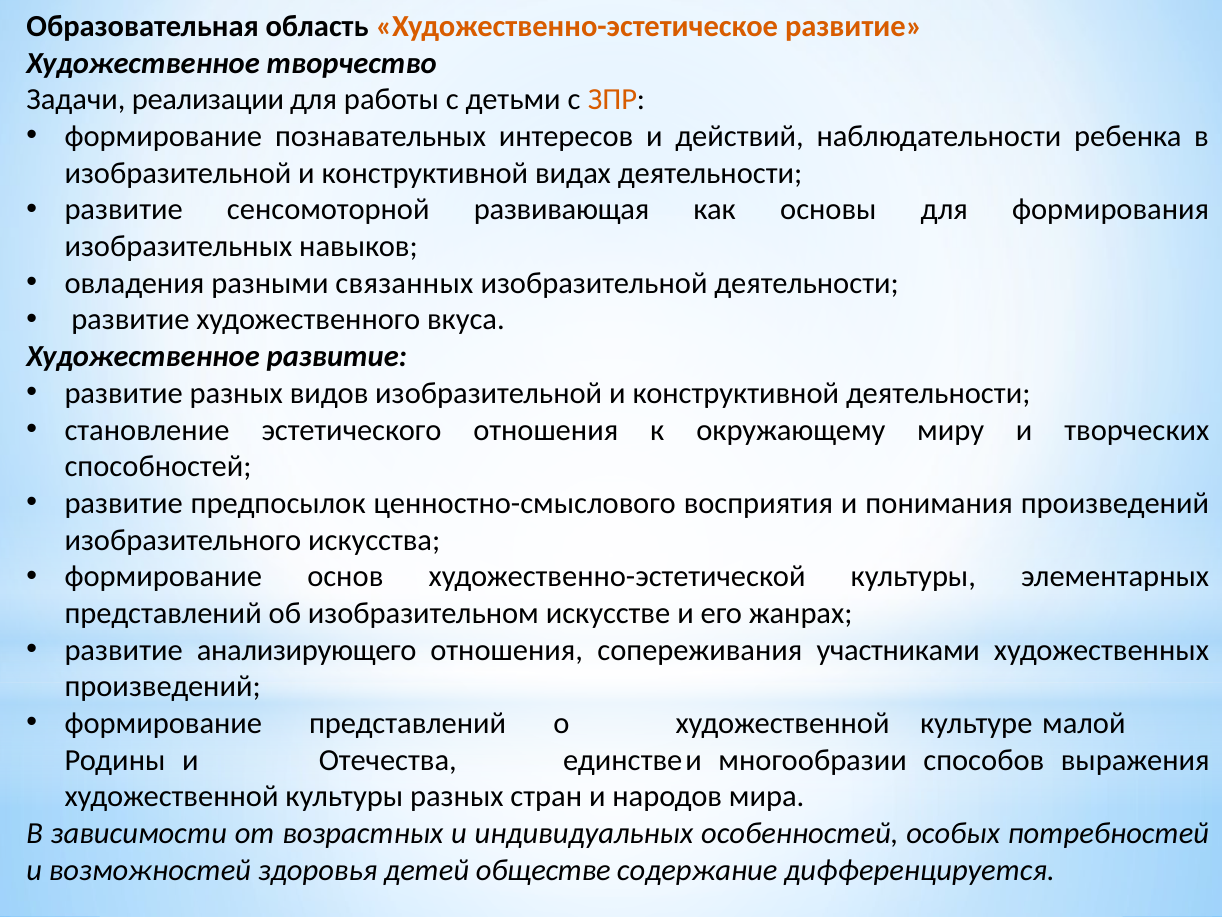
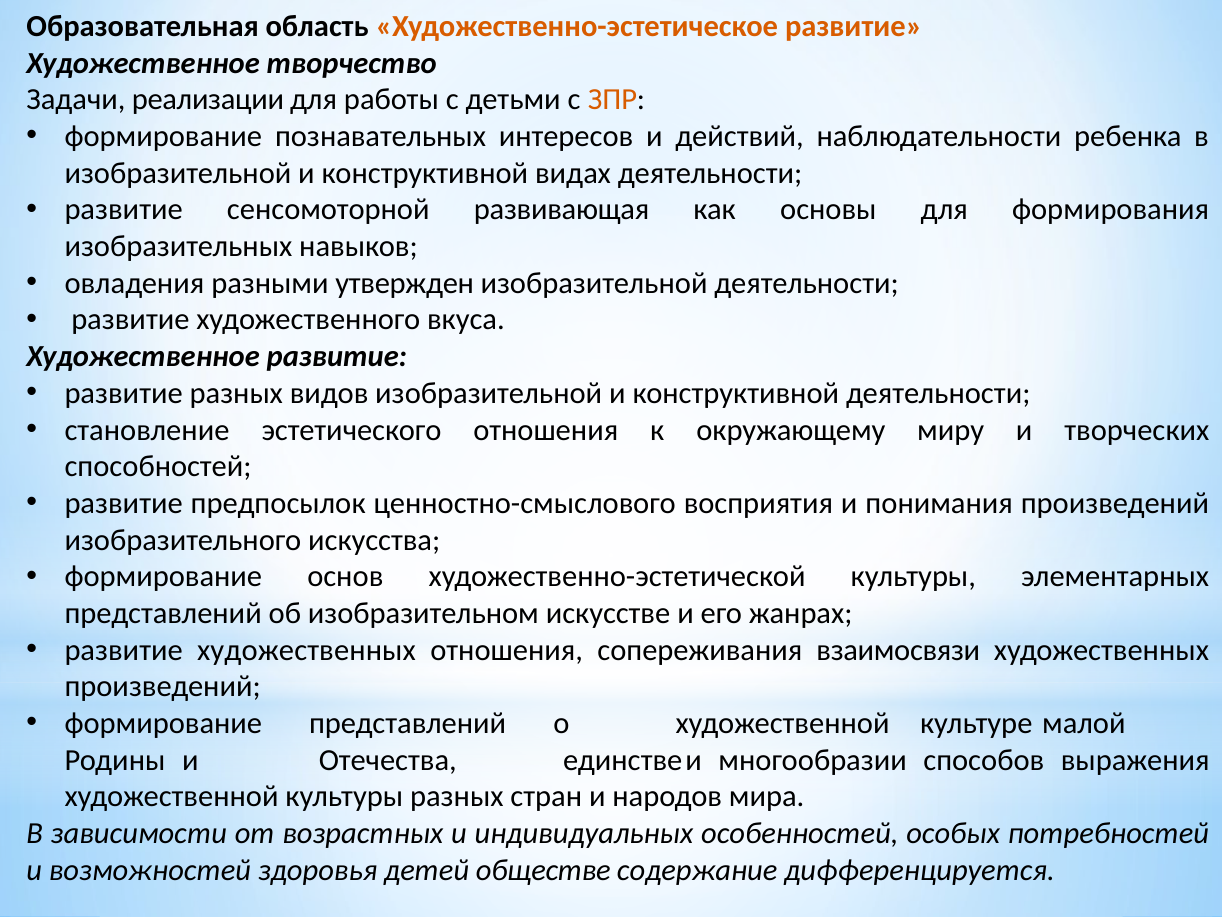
связанных: связанных -> утвержден (405, 283)
развитие анализирующего: анализирующего -> художественных (307, 650)
участниками: участниками -> взаимосвязи (898, 650)
